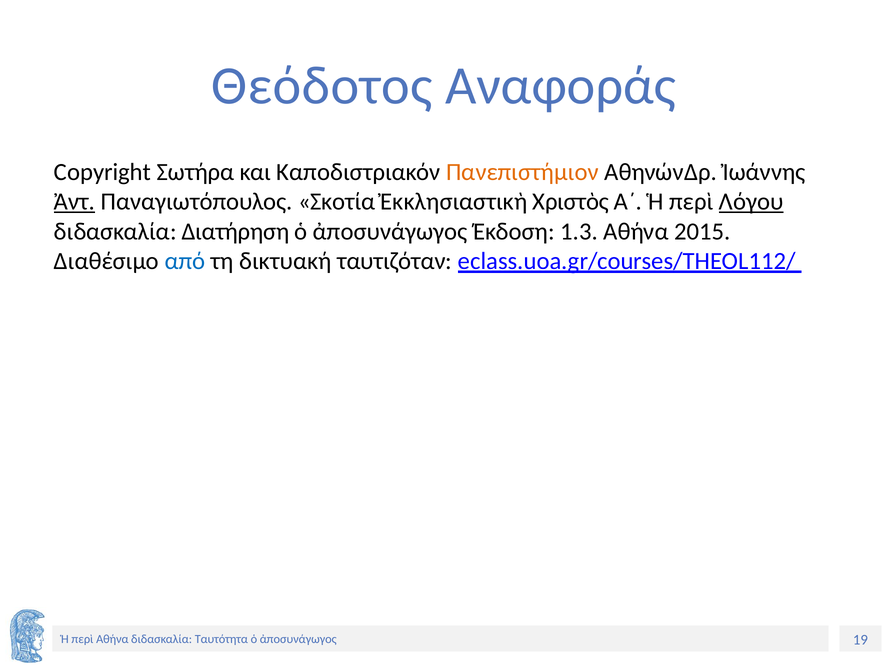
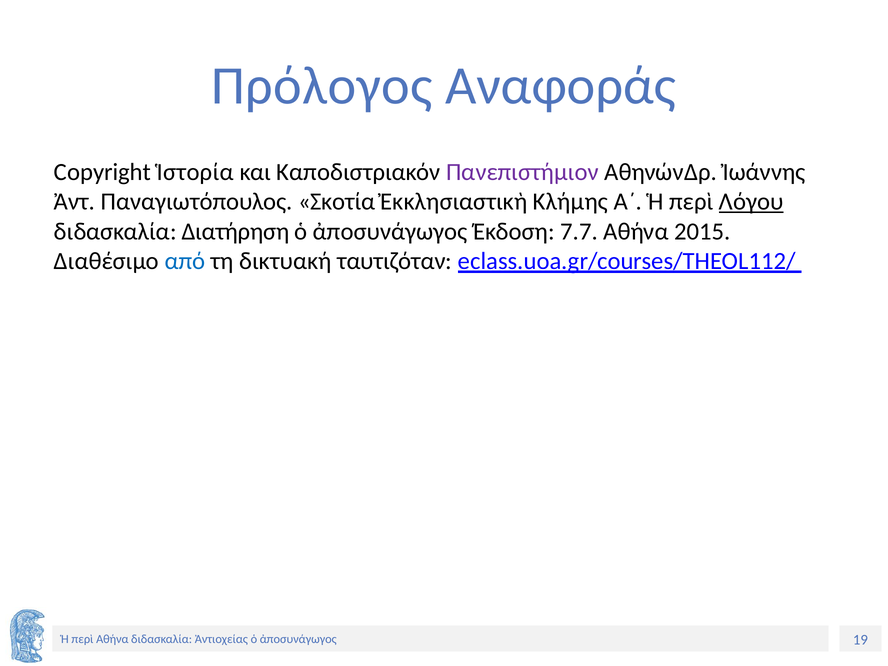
Θεόδοτος: Θεόδοτος -> Πρόλογος (322, 86)
Σωτήρα: Σωτήρα -> Ἱστορία (195, 172)
Πανεπιστήμιον colour: orange -> purple (522, 172)
Ἀντ underline: present -> none (75, 202)
Χριστὸς: Χριστὸς -> Κλήμης (570, 202)
1.3: 1.3 -> 7.7 (579, 231)
Ταυτότητα: Ταυτότητα -> Ἀντιοχείας (221, 639)
